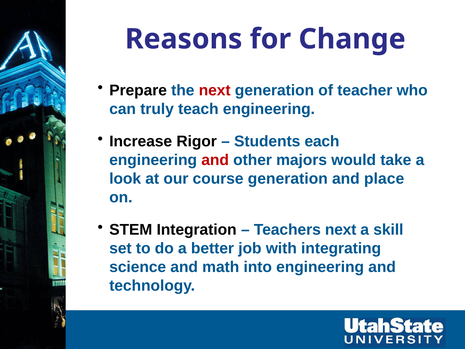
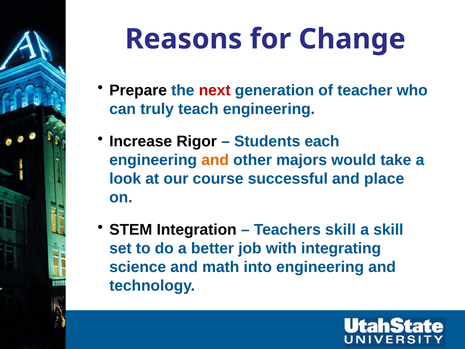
and colour: red -> orange (215, 160)
course generation: generation -> successful (288, 179)
Teachers next: next -> skill (341, 230)
